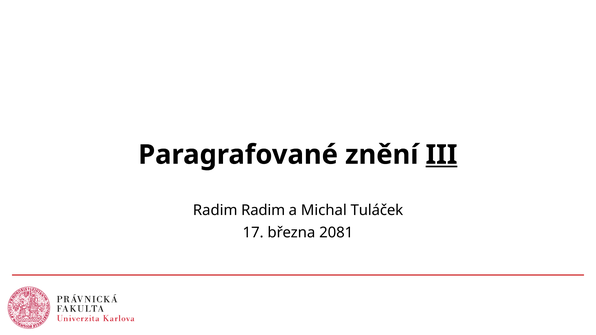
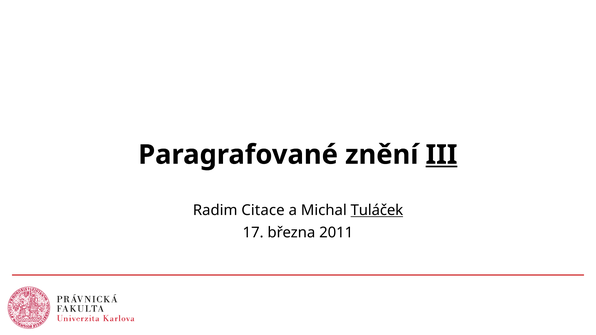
Radim Radim: Radim -> Citace (263, 210)
Tuláček underline: none -> present (377, 210)
2081: 2081 -> 2011 (336, 233)
